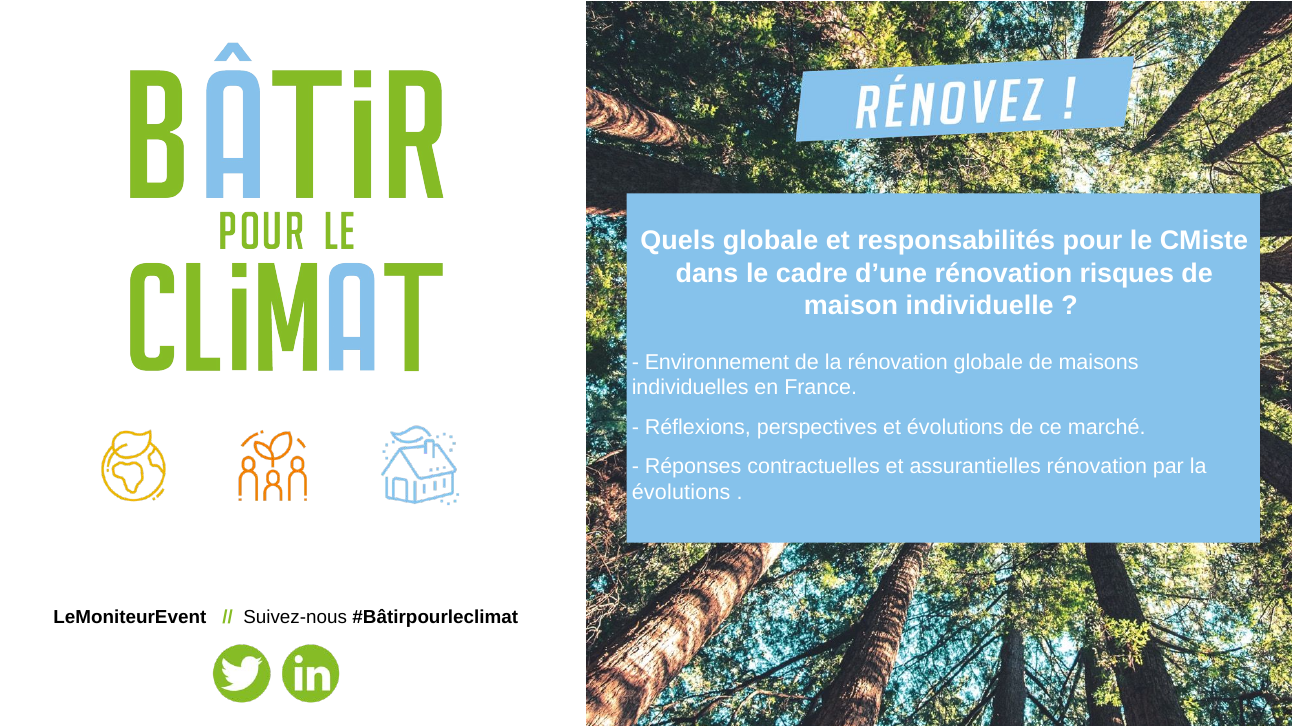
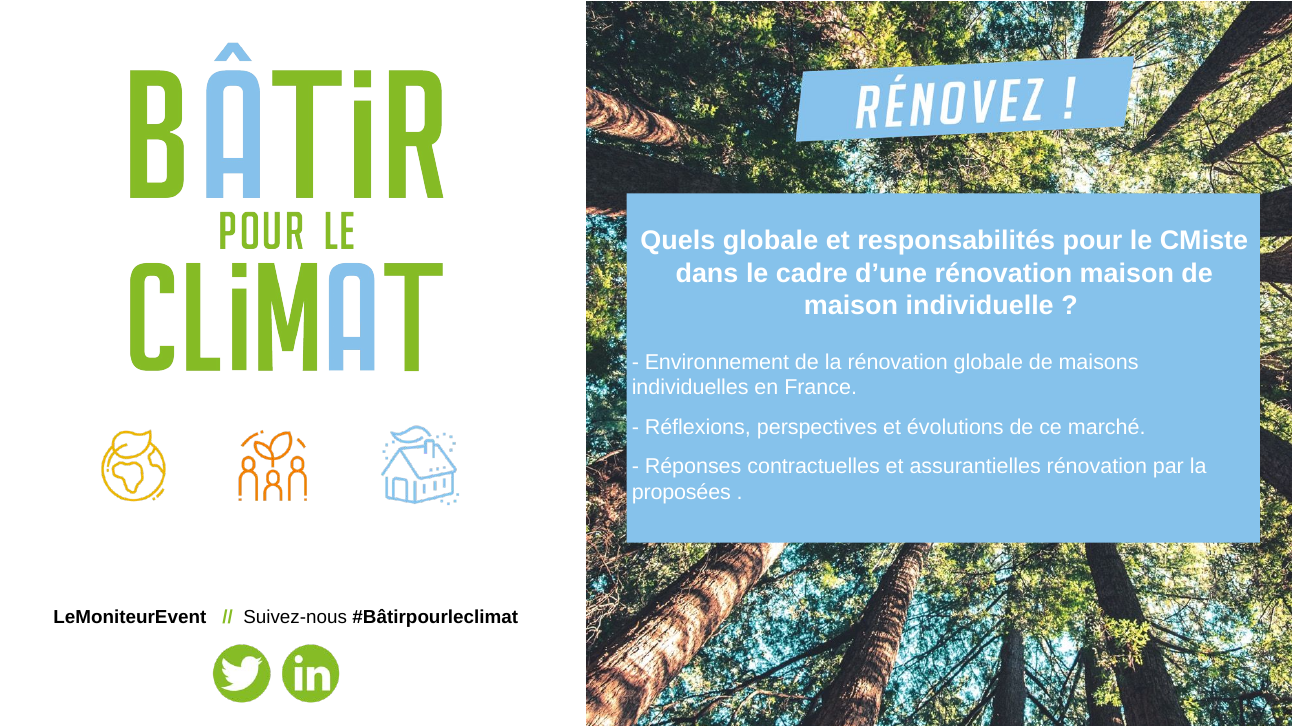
rénovation risques: risques -> maison (1127, 273)
évolutions: évolutions -> proposées (681, 493)
